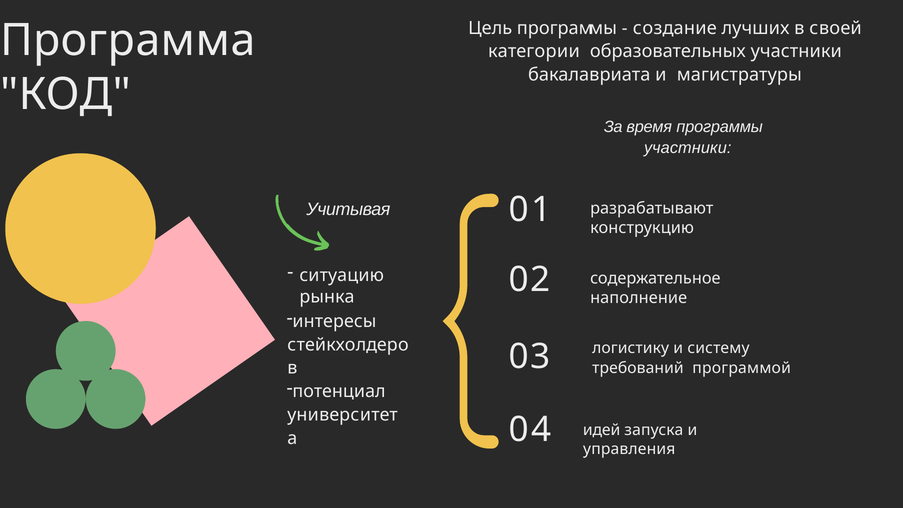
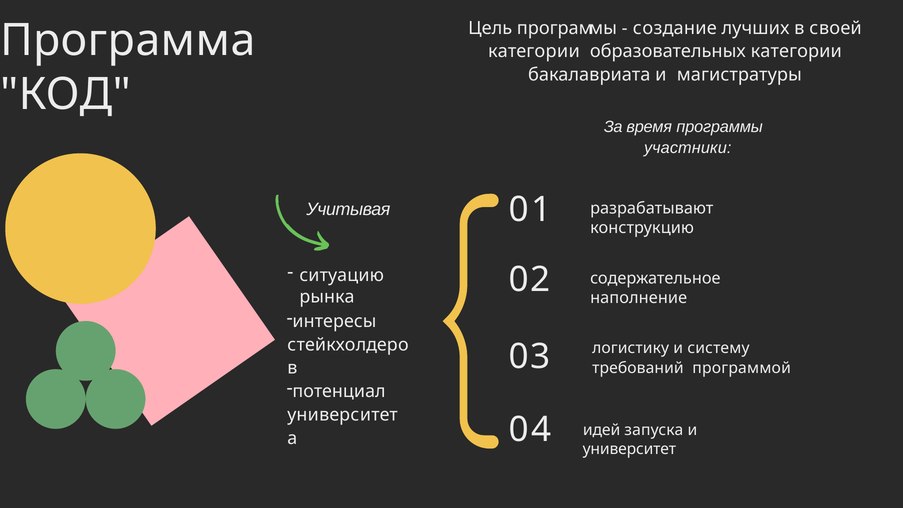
образовательных участники: участники -> категории (796, 51)
управления: управления -> университет (629, 449)
